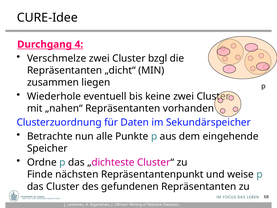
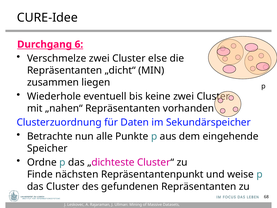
4: 4 -> 6 (79, 44)
bzgl: bzgl -> else (158, 58)
